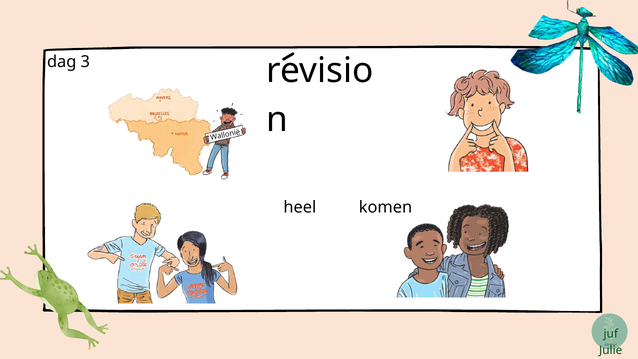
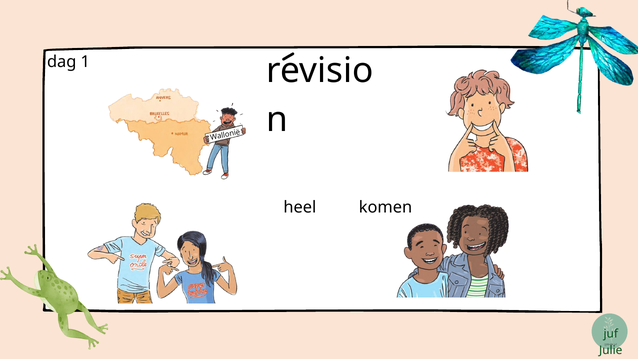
3: 3 -> 1 (85, 62)
